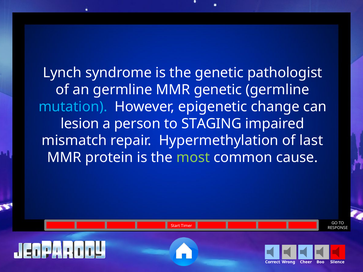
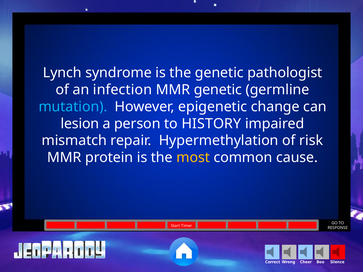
an germline: germline -> infection (123, 90)
STAGING: STAGING -> HISTORY (211, 124)
last: last -> risk (311, 141)
most colour: light green -> yellow (193, 158)
